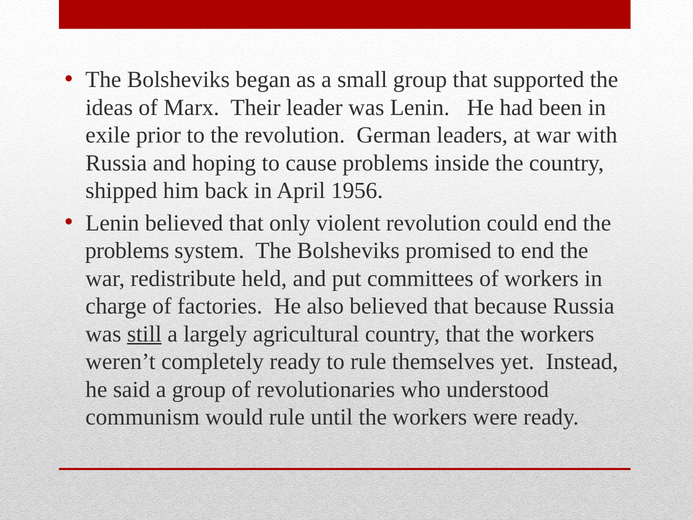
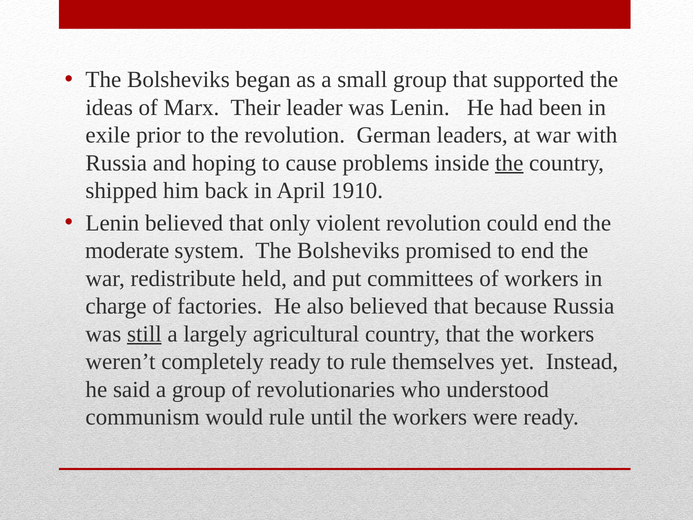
the underline: none -> present (509, 163)
1956: 1956 -> 1910 (357, 191)
problems: problems -> moderate (127, 251)
